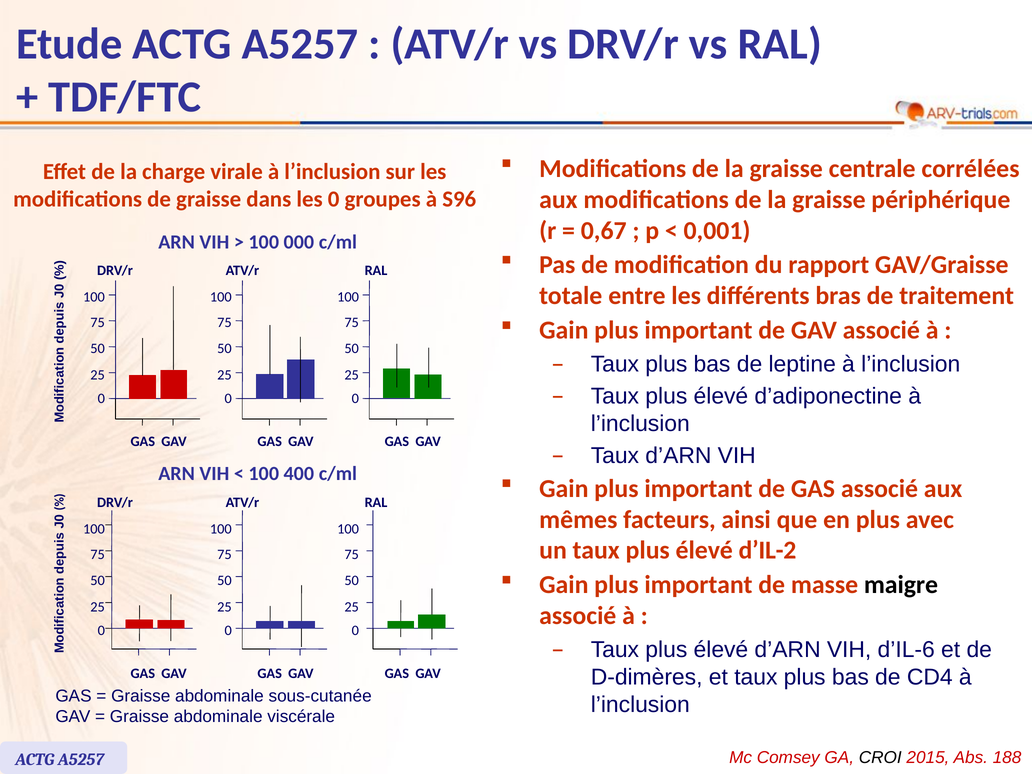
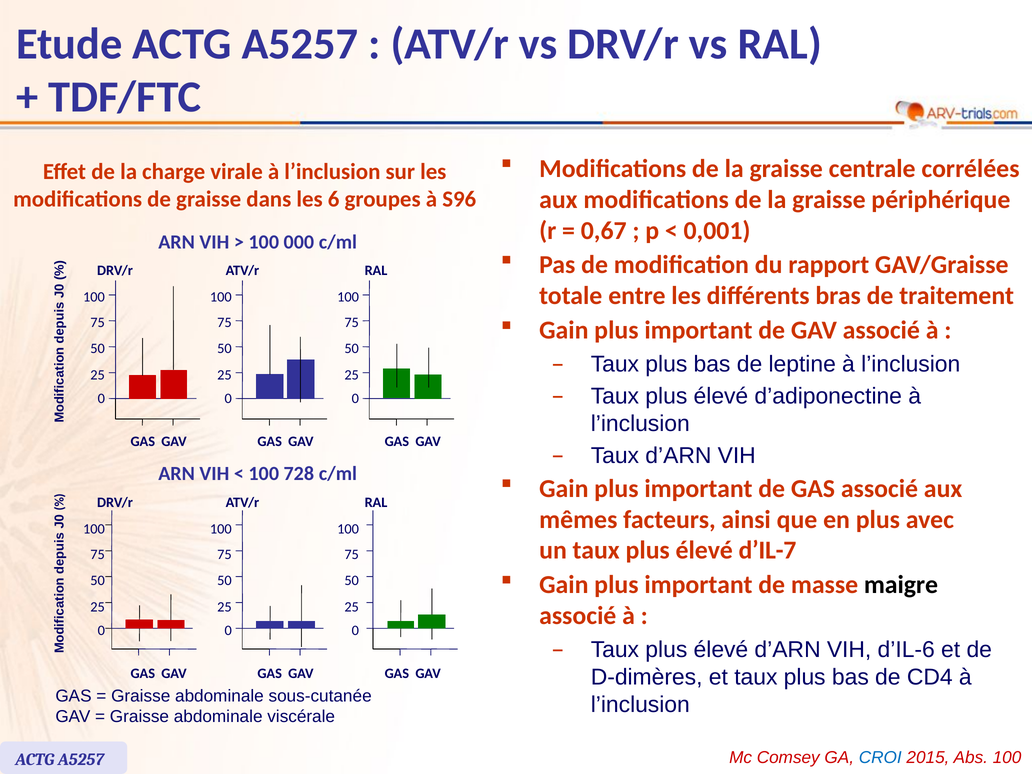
les 0: 0 -> 6 (334, 199)
400: 400 -> 728 (299, 474)
d’IL-2: d’IL-2 -> d’IL-7 (767, 550)
CROI colour: black -> blue (880, 757)
Abs 188: 188 -> 100 (1007, 757)
